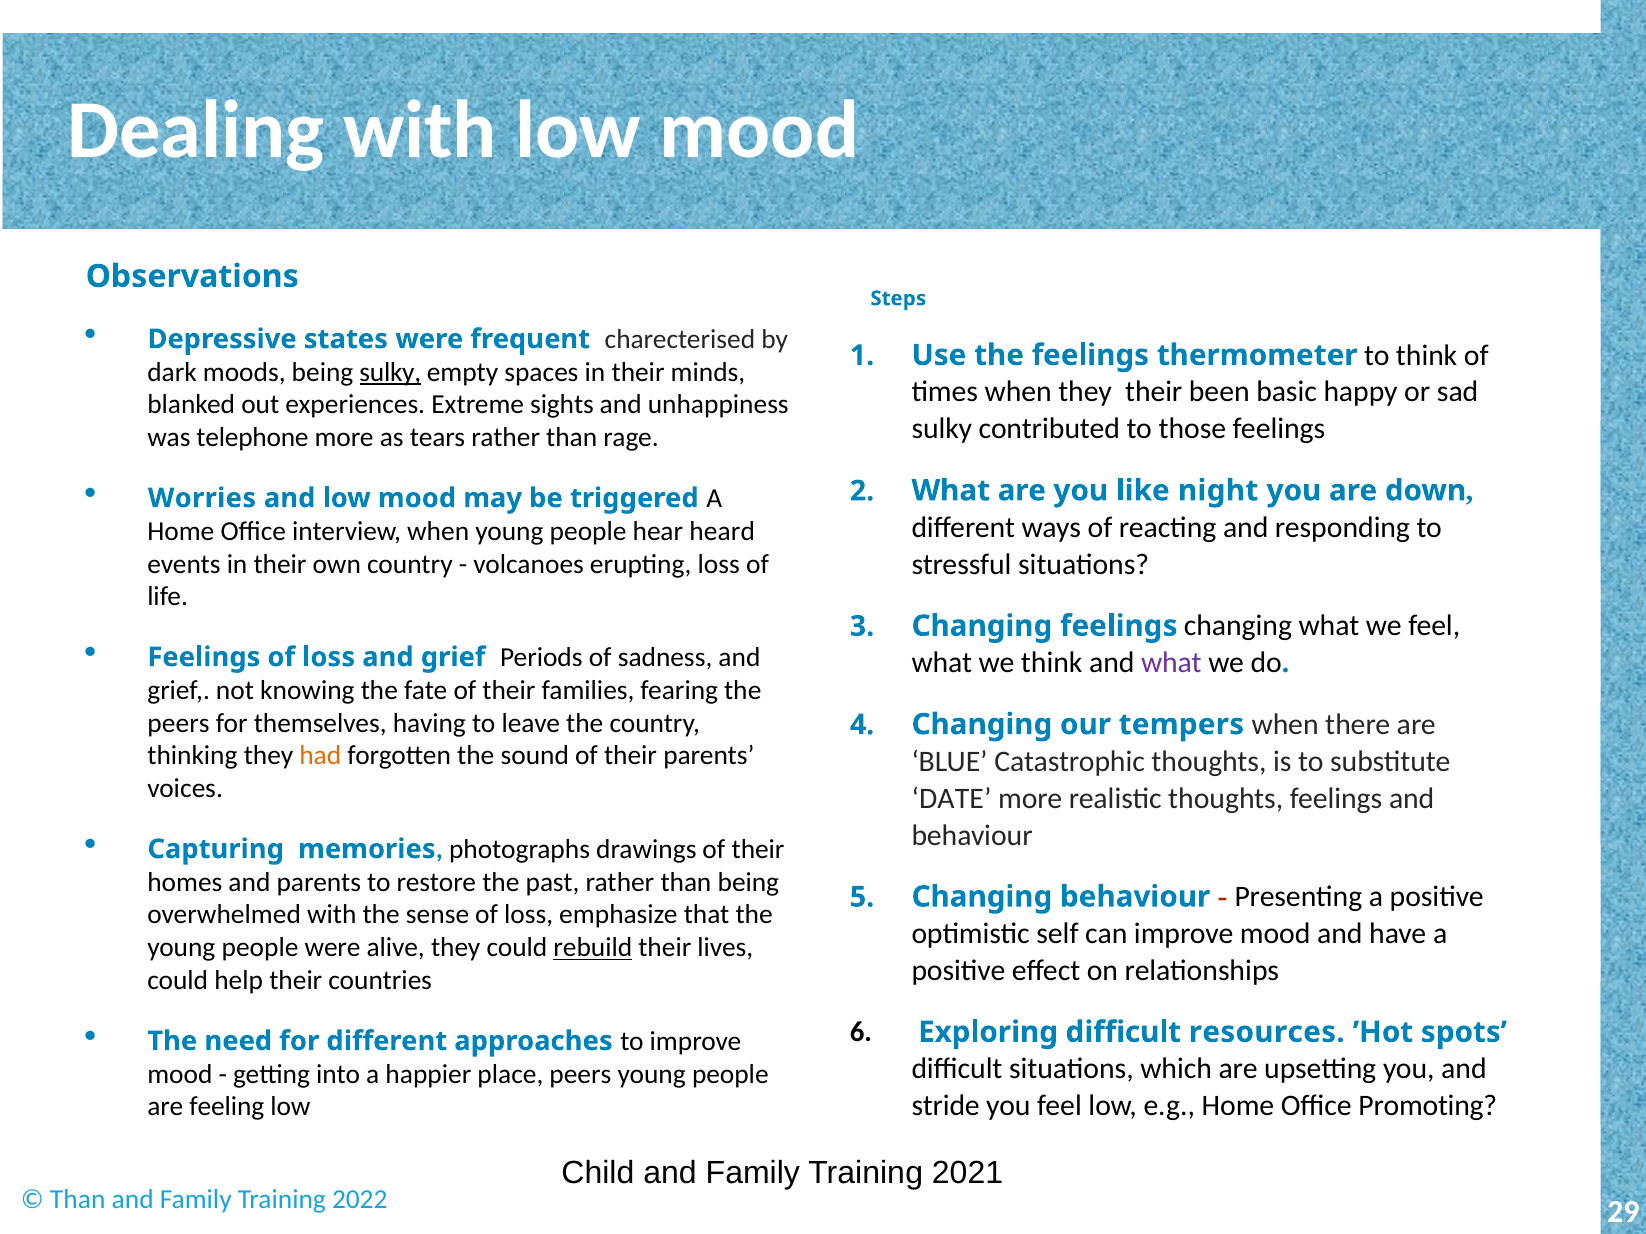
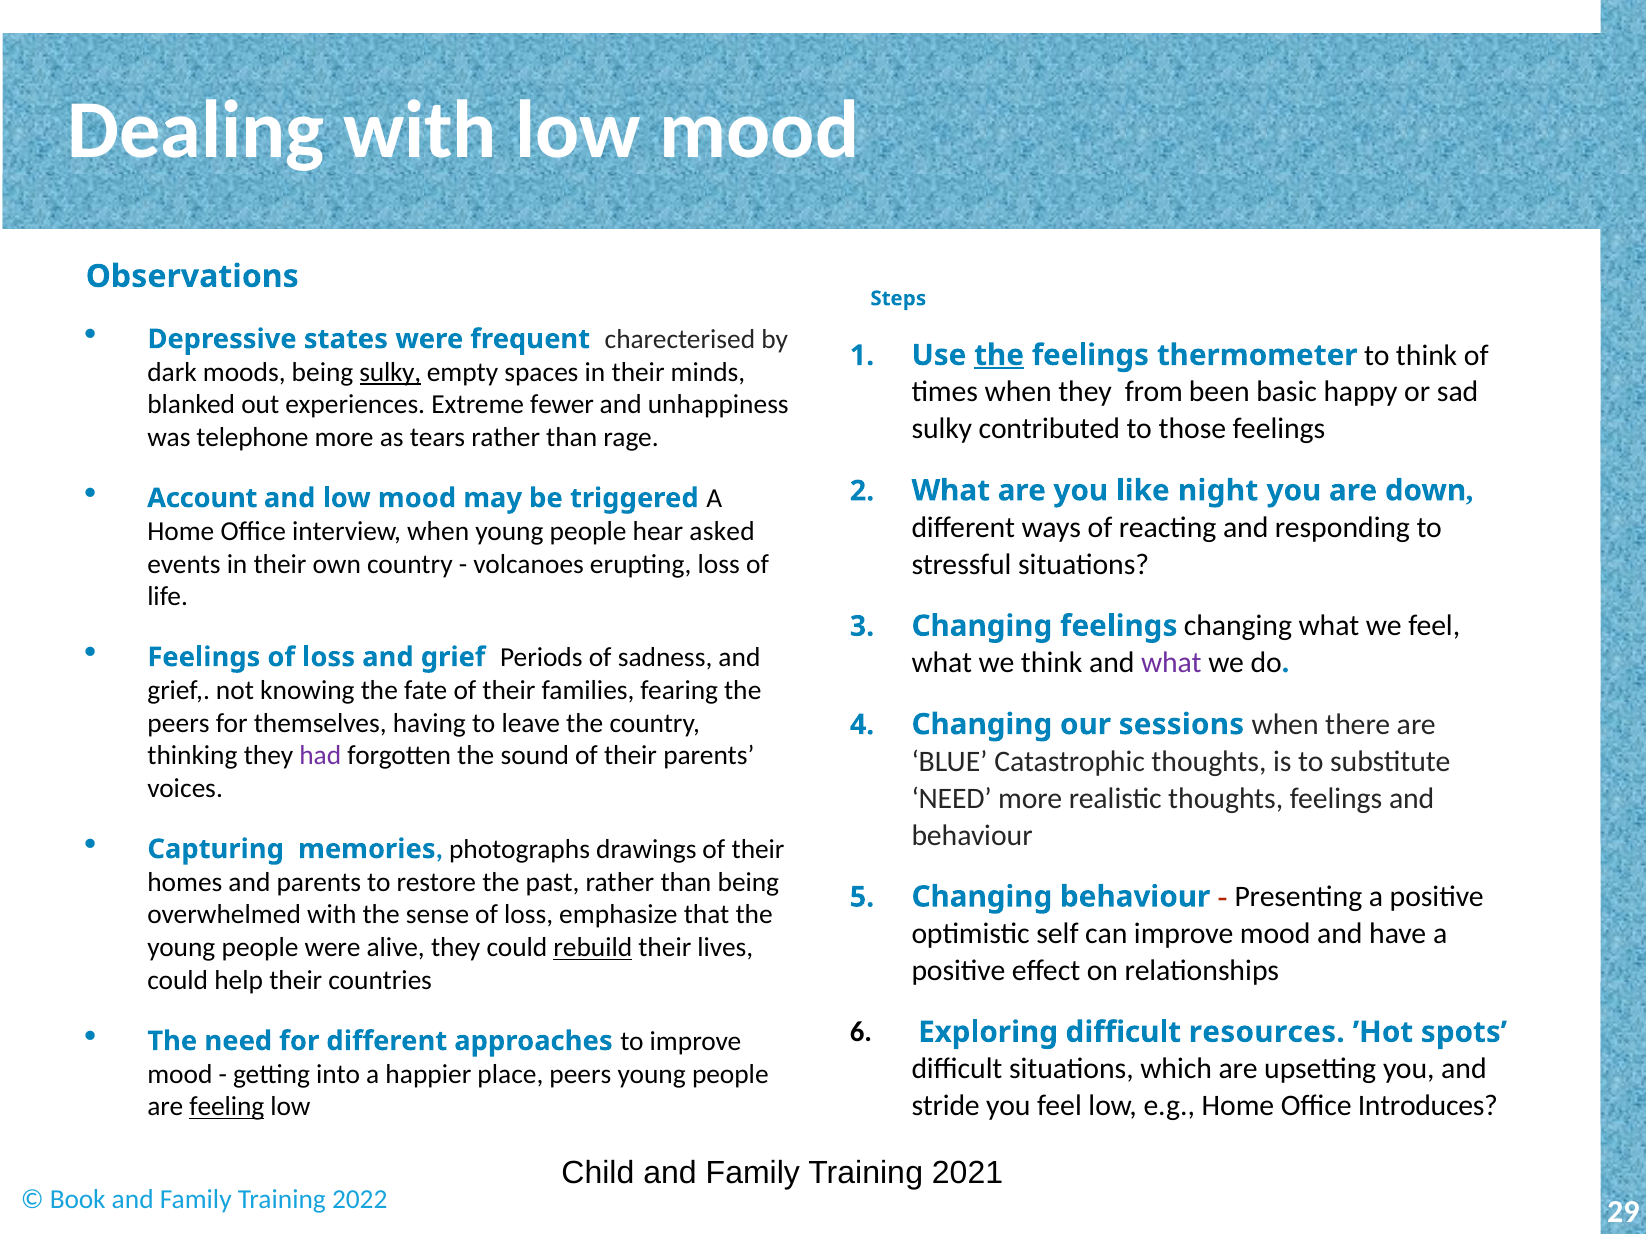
the underline: none -> present (999, 355)
they their: their -> from (1154, 392)
sights: sights -> fewer (562, 405)
Worries: Worries -> Account (202, 498)
heard: heard -> asked (722, 531)
tempers: tempers -> sessions (1181, 725)
had colour: orange -> purple (320, 756)
DATE: DATE -> NEED (952, 799)
Promoting: Promoting -> Introduces (1428, 1106)
feeling underline: none -> present (227, 1107)
Than: Than -> Book (78, 1200)
